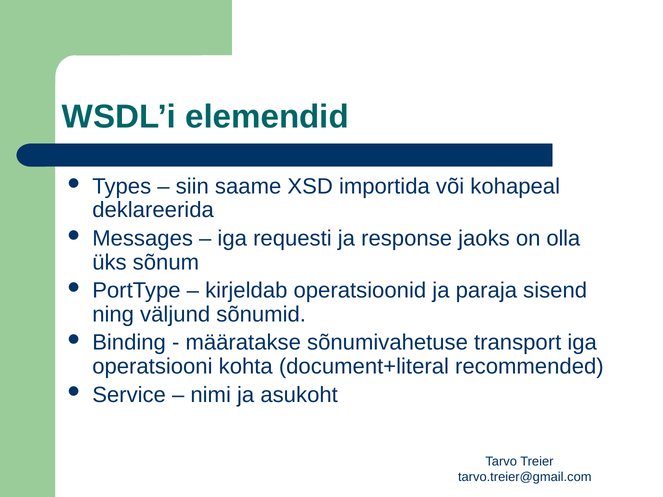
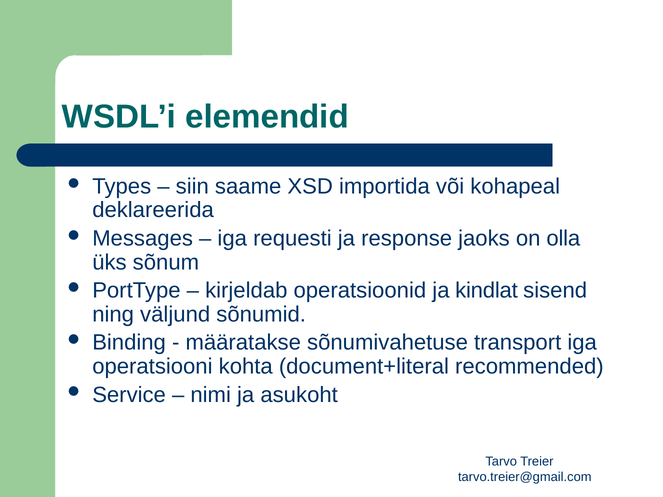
paraja: paraja -> kindlat (486, 291)
